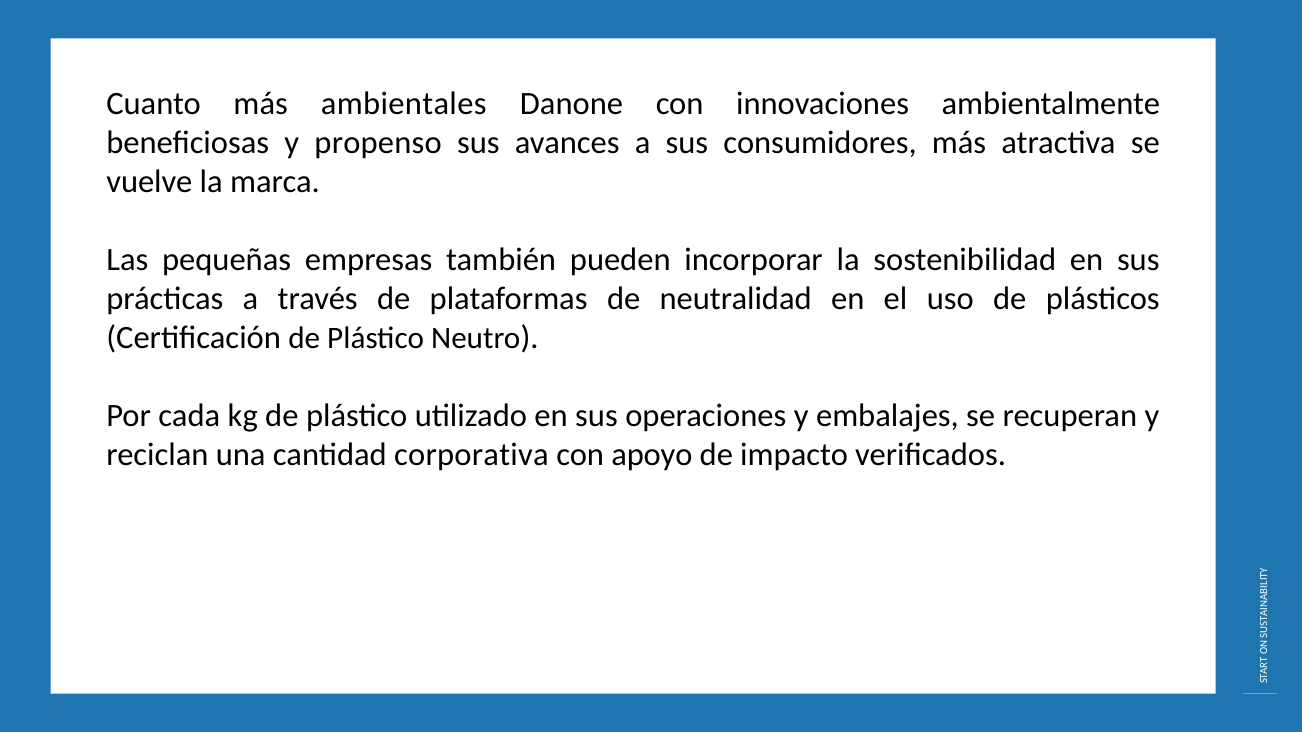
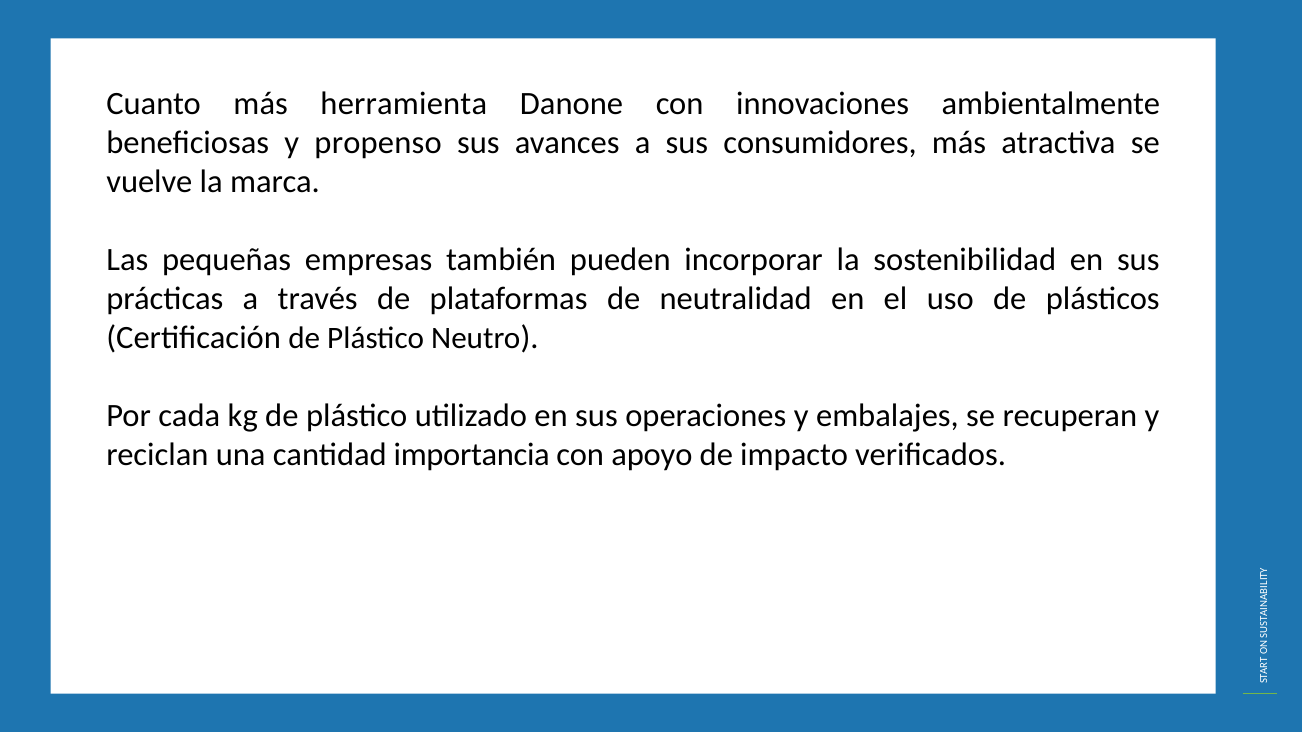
ambientales: ambientales -> herramienta (404, 104)
corporativa: corporativa -> importancia (472, 455)
